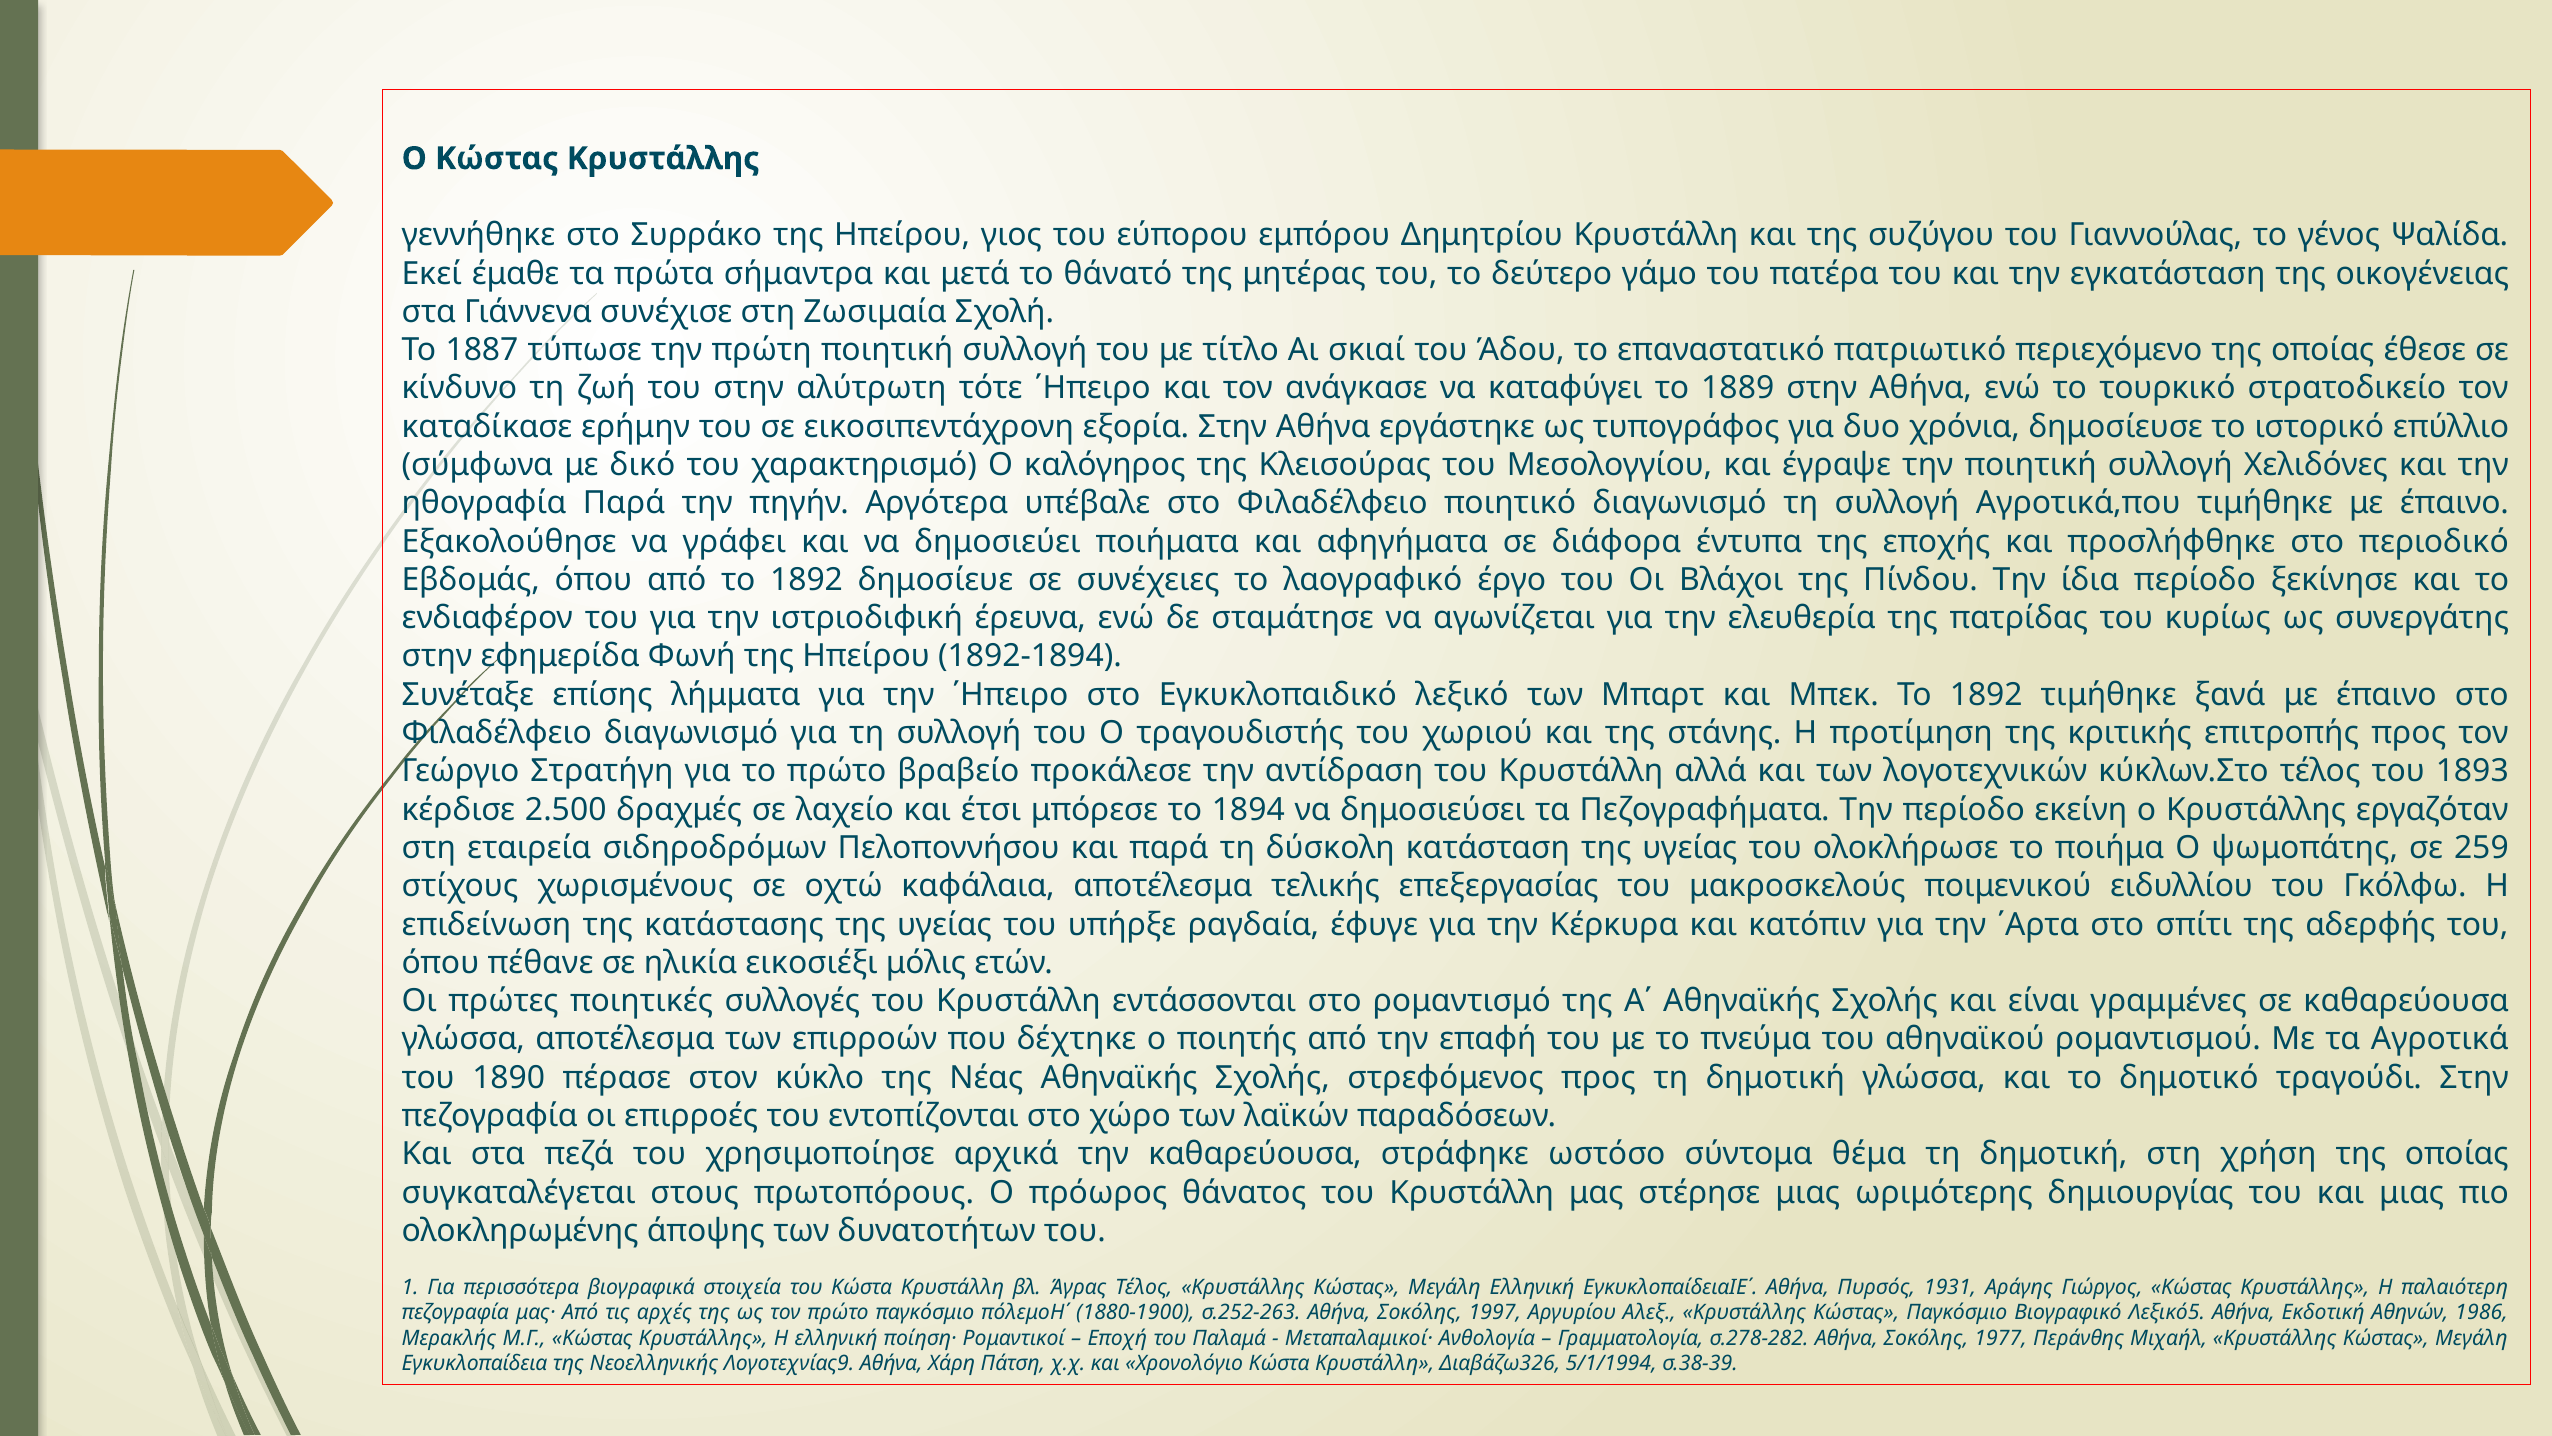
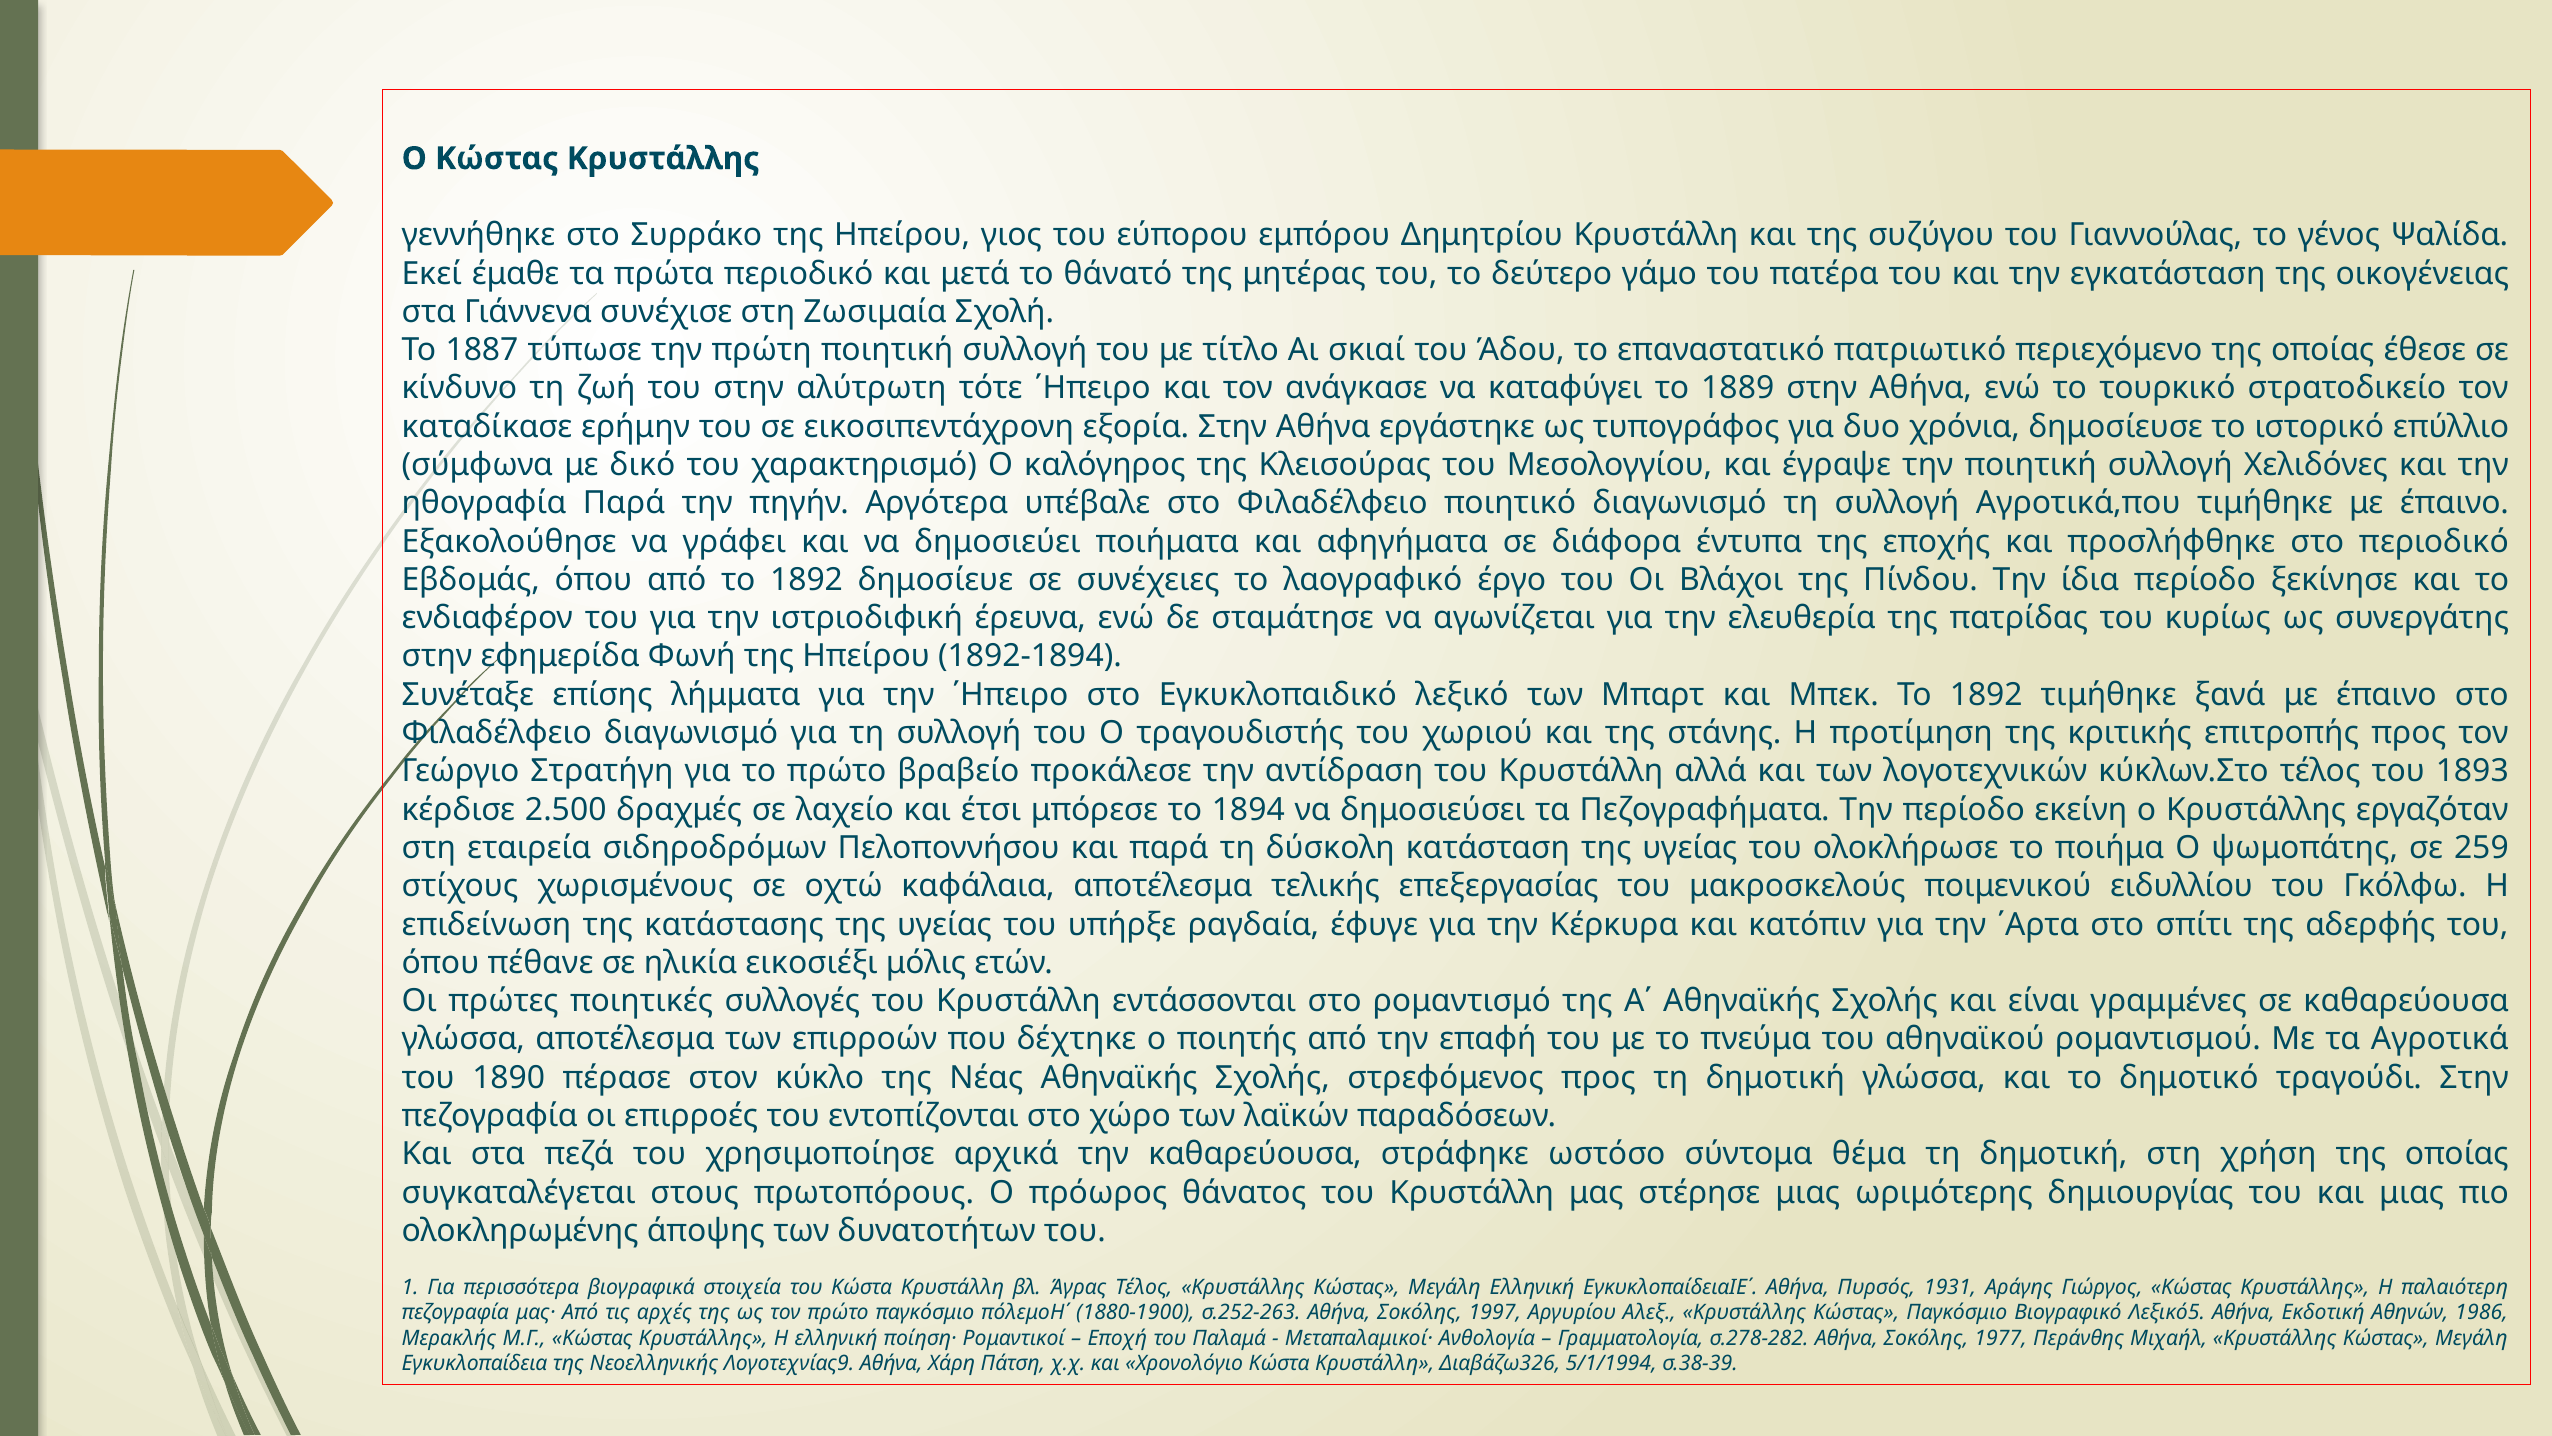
πρώτα σήμαντρα: σήμαντρα -> περιοδικό (799, 273)
